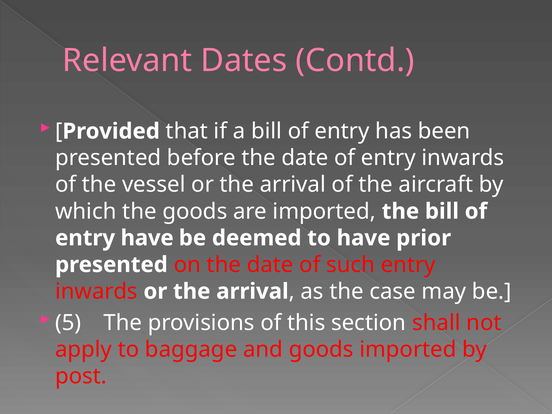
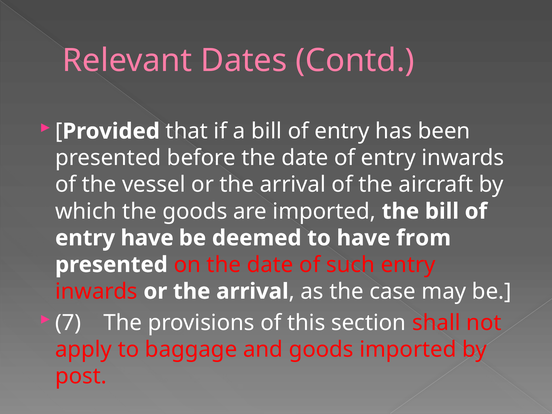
prior: prior -> from (424, 238)
5: 5 -> 7 (68, 323)
